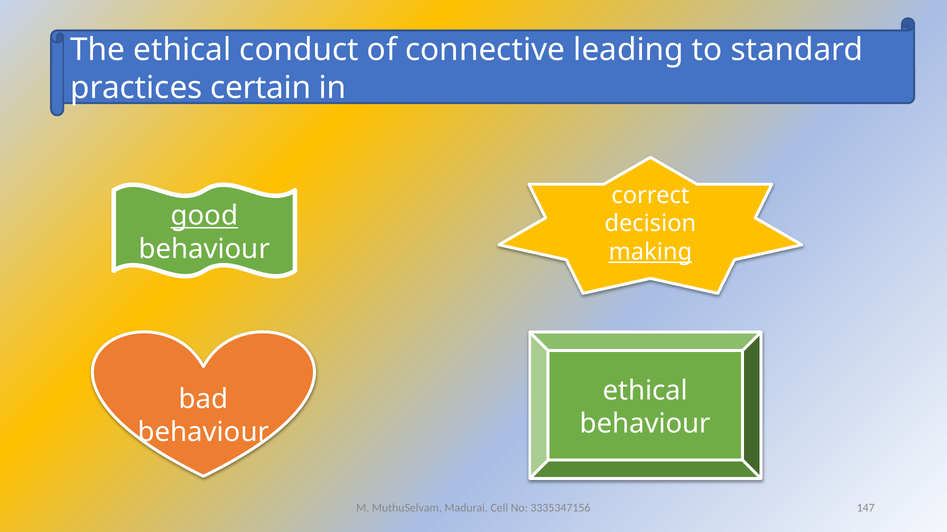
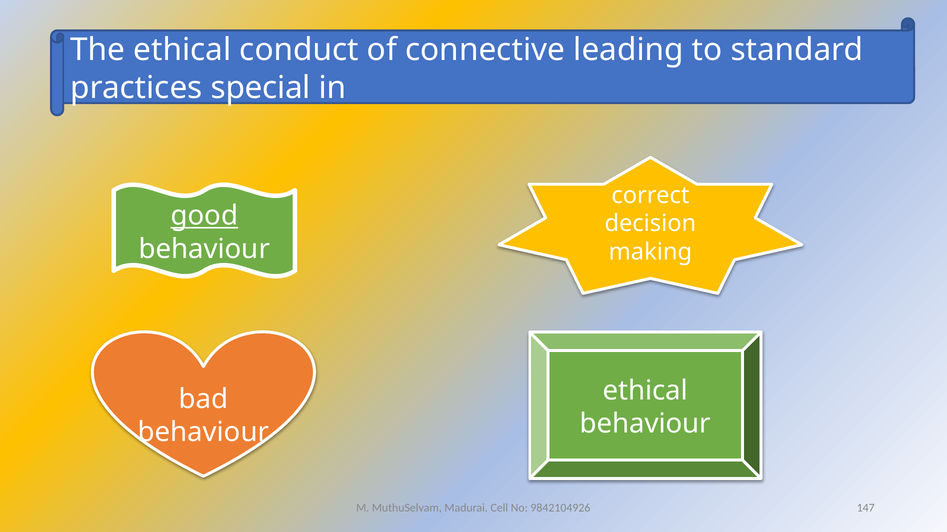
certain: certain -> special (261, 88)
making underline: present -> none (650, 252)
3335347156: 3335347156 -> 9842104926 (560, 509)
